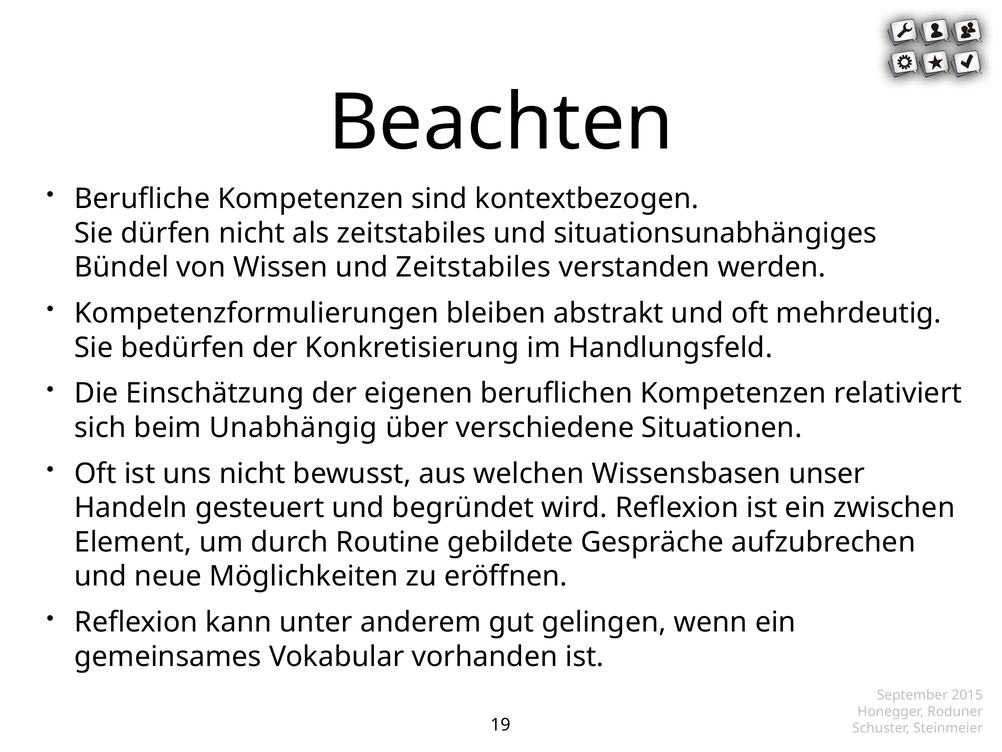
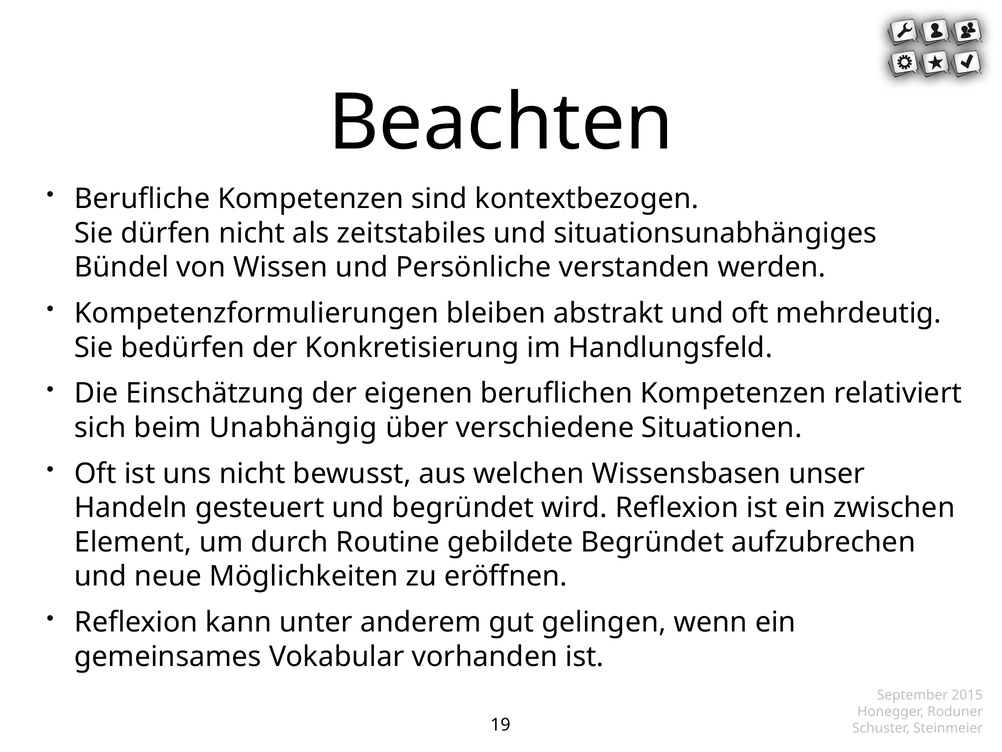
und Zeitstabiles: Zeitstabiles -> Persönliche (474, 267)
gebildete Gespräche: Gespräche -> Begründet (652, 542)
